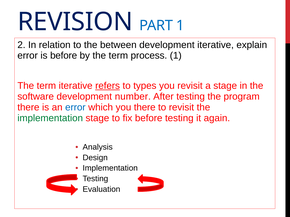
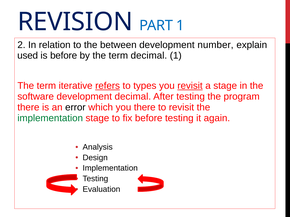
development iterative: iterative -> number (216, 45)
error: error -> used (28, 56)
term process: process -> decimal (149, 56)
revisit underline: none -> present (190, 86)
development number: number -> decimal (133, 97)
error colour: blue -> black (75, 108)
